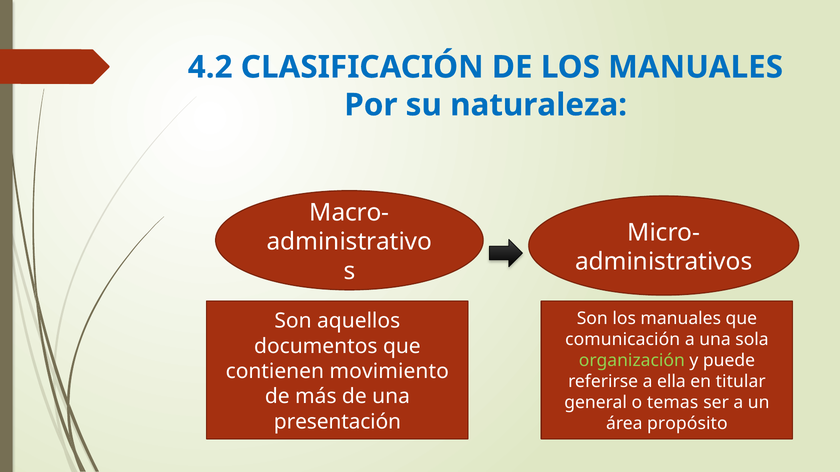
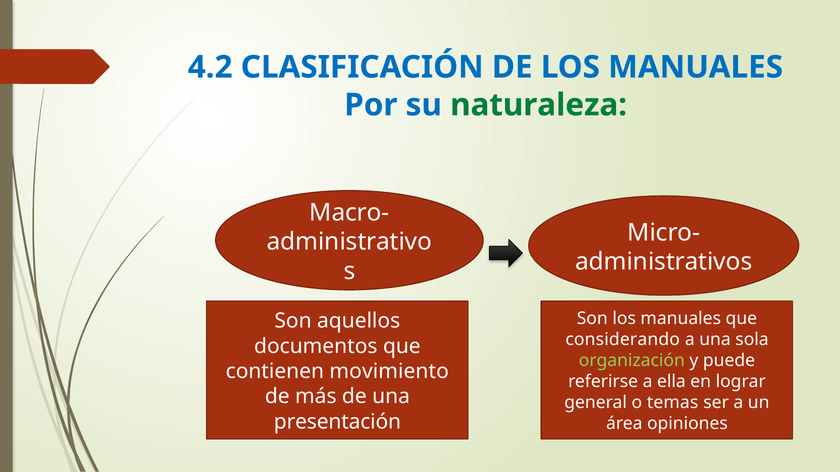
naturaleza colour: blue -> green (539, 105)
comunicación: comunicación -> considerando (623, 340)
titular: titular -> lograr (741, 382)
propósito: propósito -> opiniones (687, 424)
